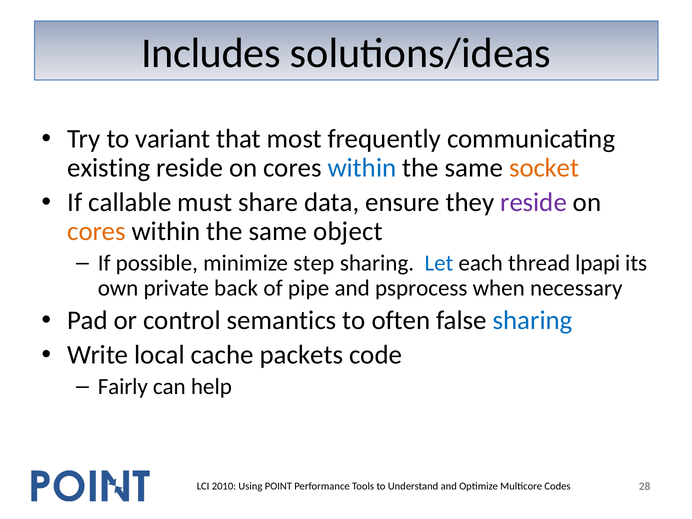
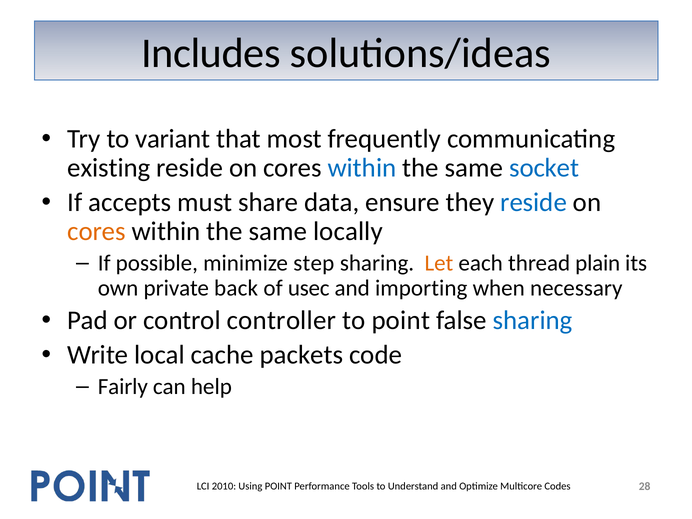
socket colour: orange -> blue (544, 168)
callable: callable -> accepts (130, 202)
reside colour: purple -> blue (534, 202)
object: object -> locally (348, 232)
Let colour: blue -> orange (439, 263)
lpapi: lpapi -> plain (598, 263)
pipe: pipe -> usec (309, 288)
psprocess: psprocess -> importing (421, 288)
semantics: semantics -> controller (282, 320)
to often: often -> point (401, 320)
